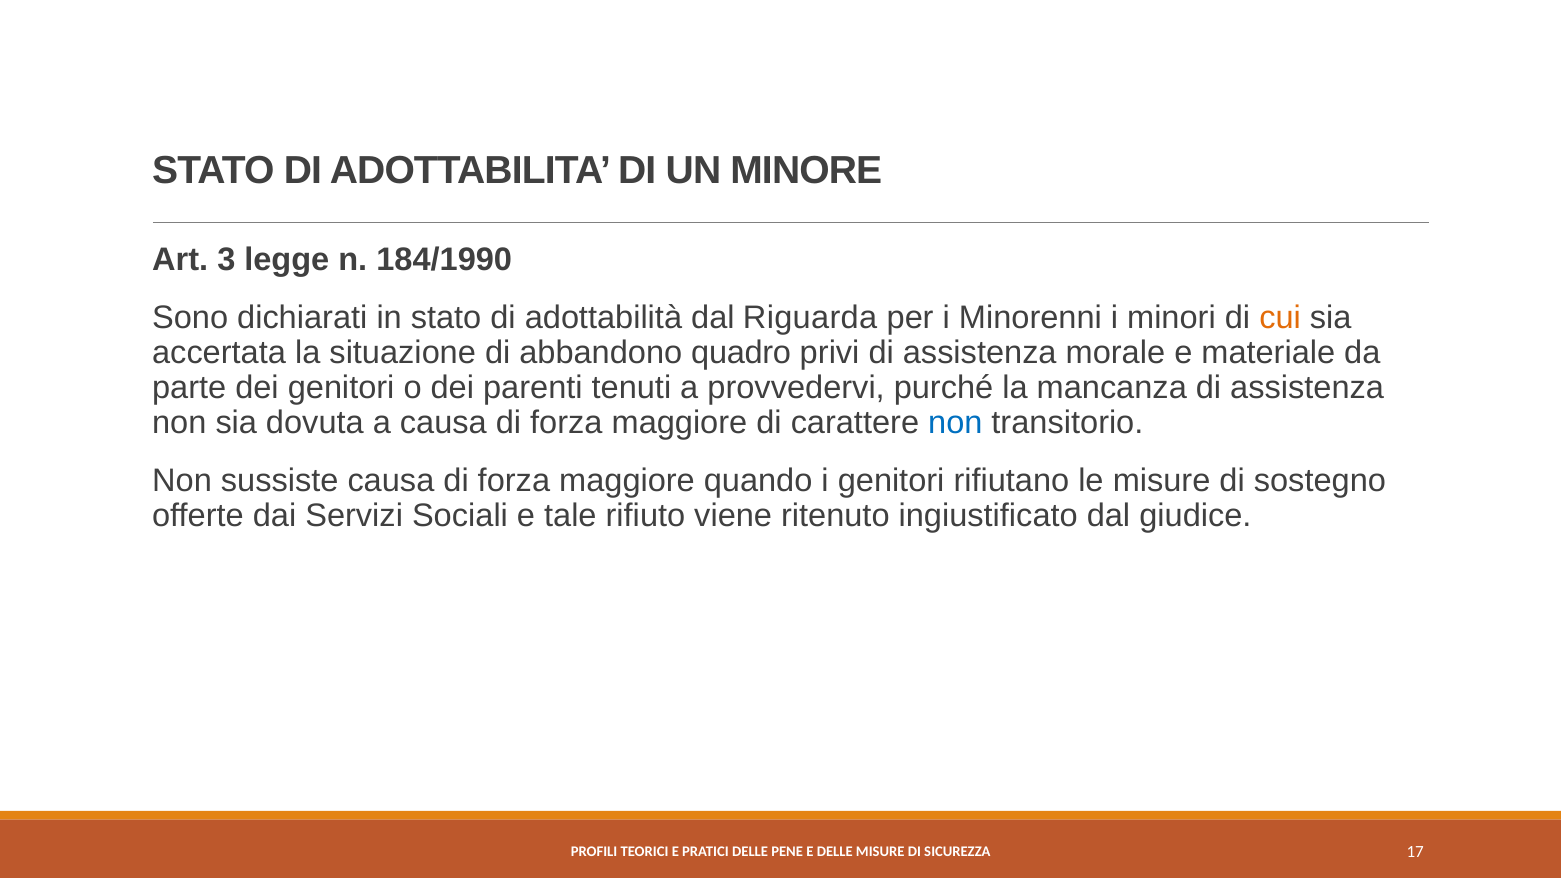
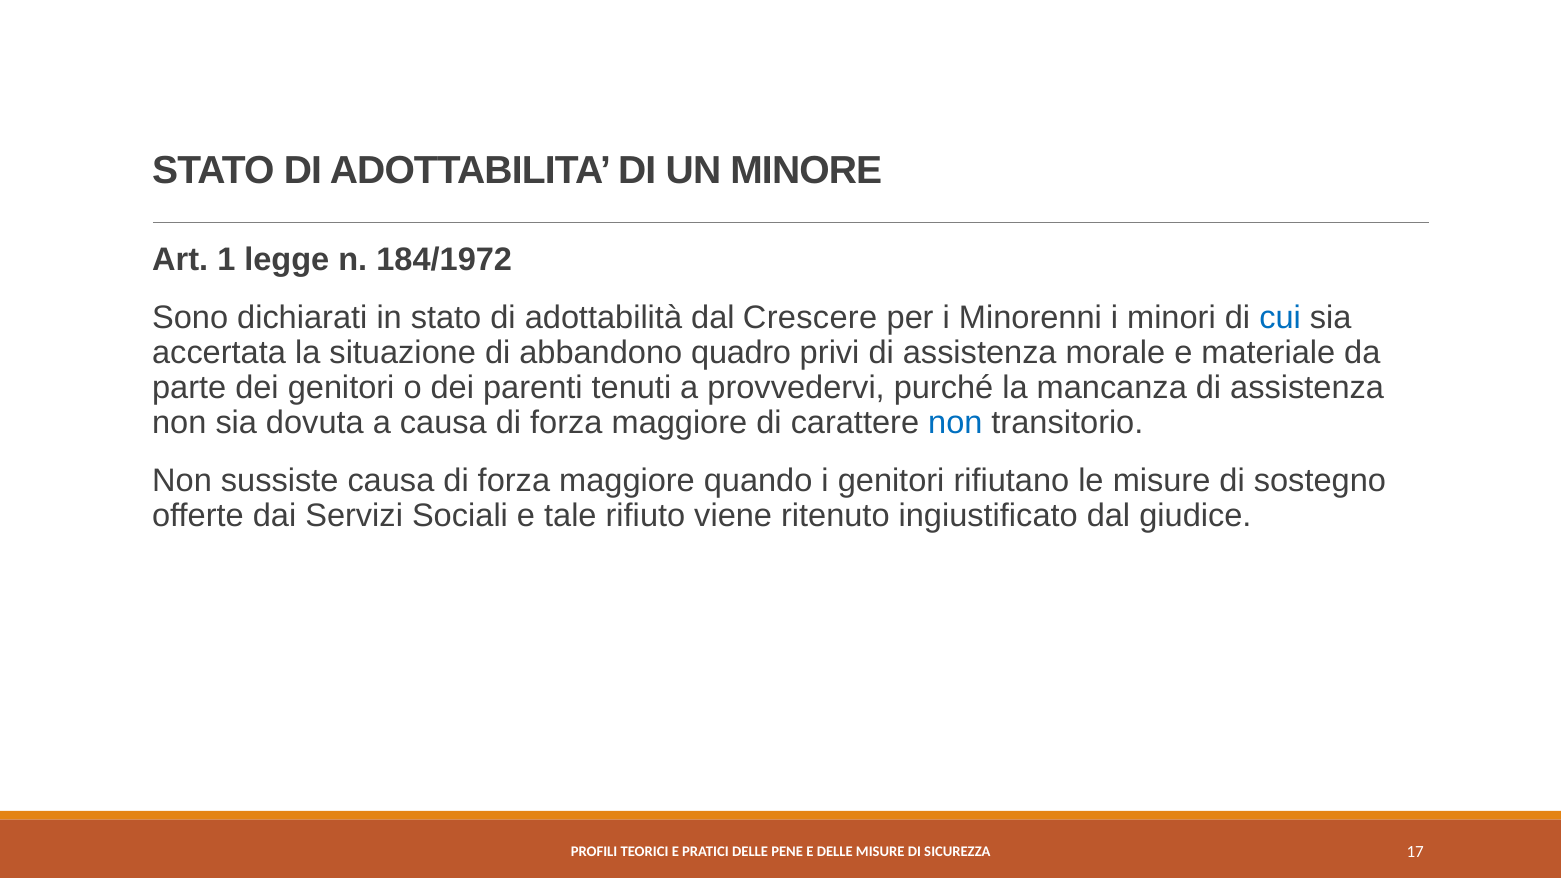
3: 3 -> 1 (226, 260)
184/1990: 184/1990 -> 184/1972 (444, 260)
Riguarda: Riguarda -> Crescere (810, 317)
cui colour: orange -> blue (1280, 317)
